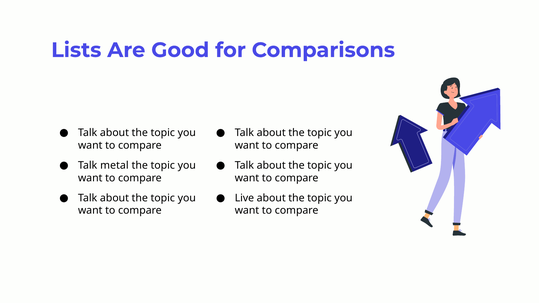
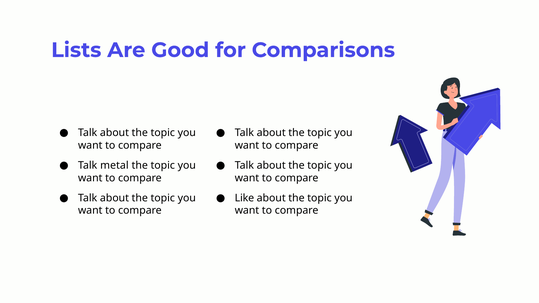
Live: Live -> Like (244, 198)
